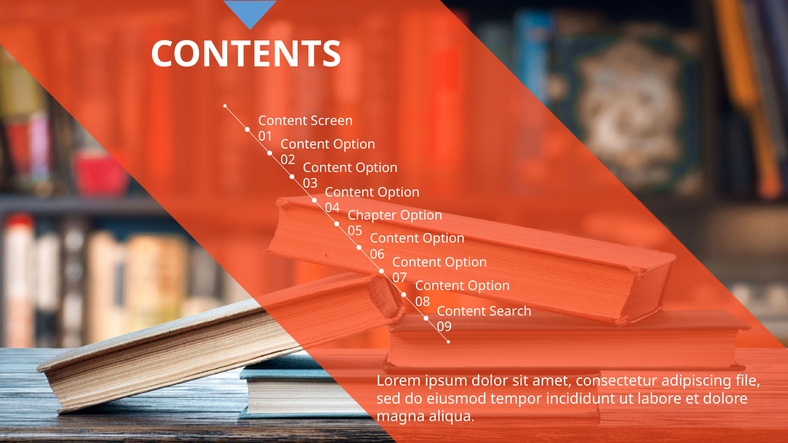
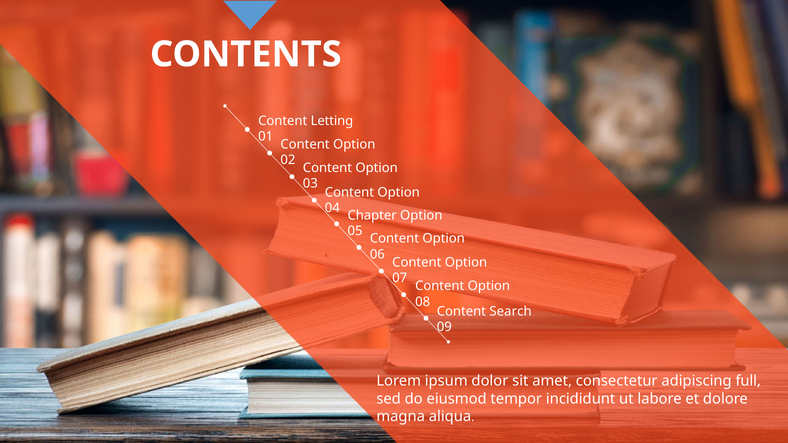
Screen: Screen -> Letting (332, 121)
file: file -> full (748, 381)
